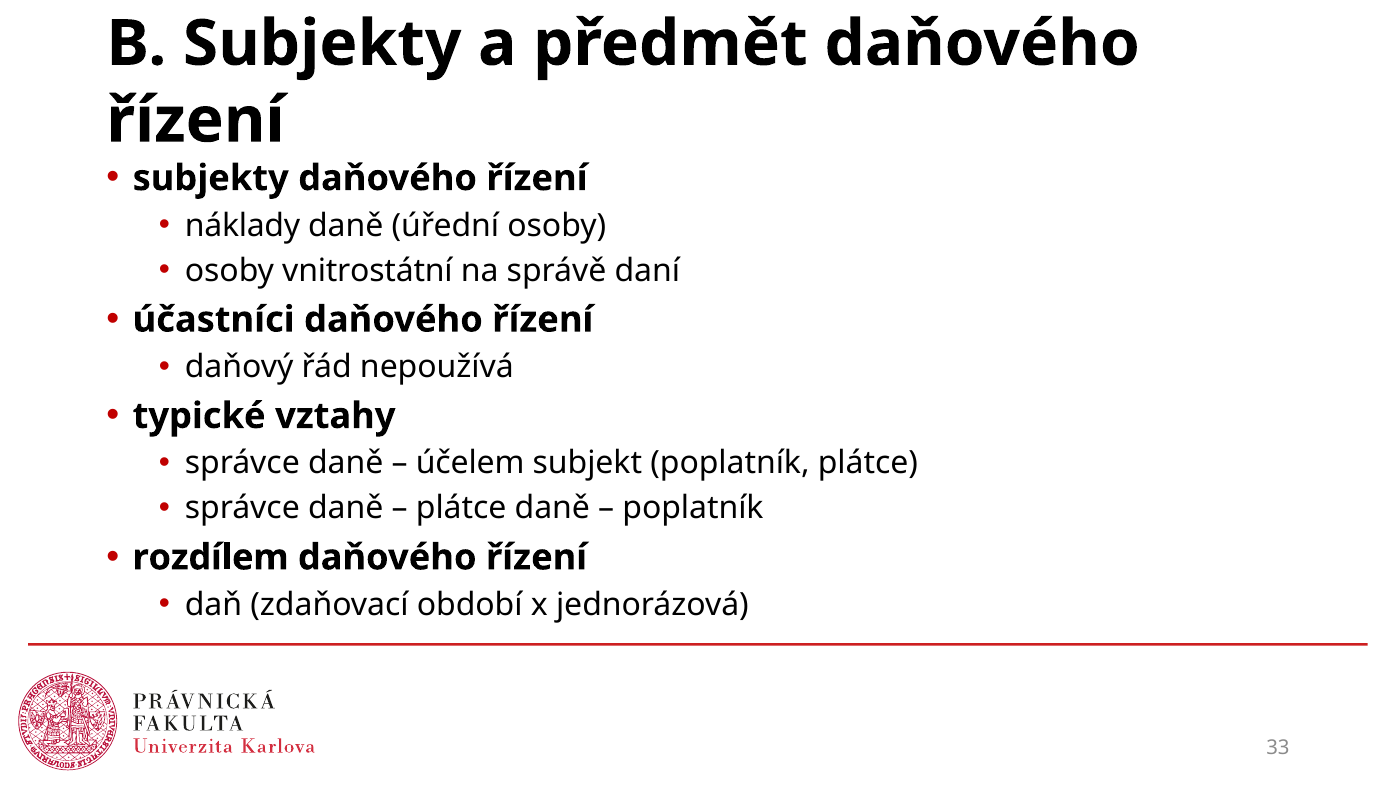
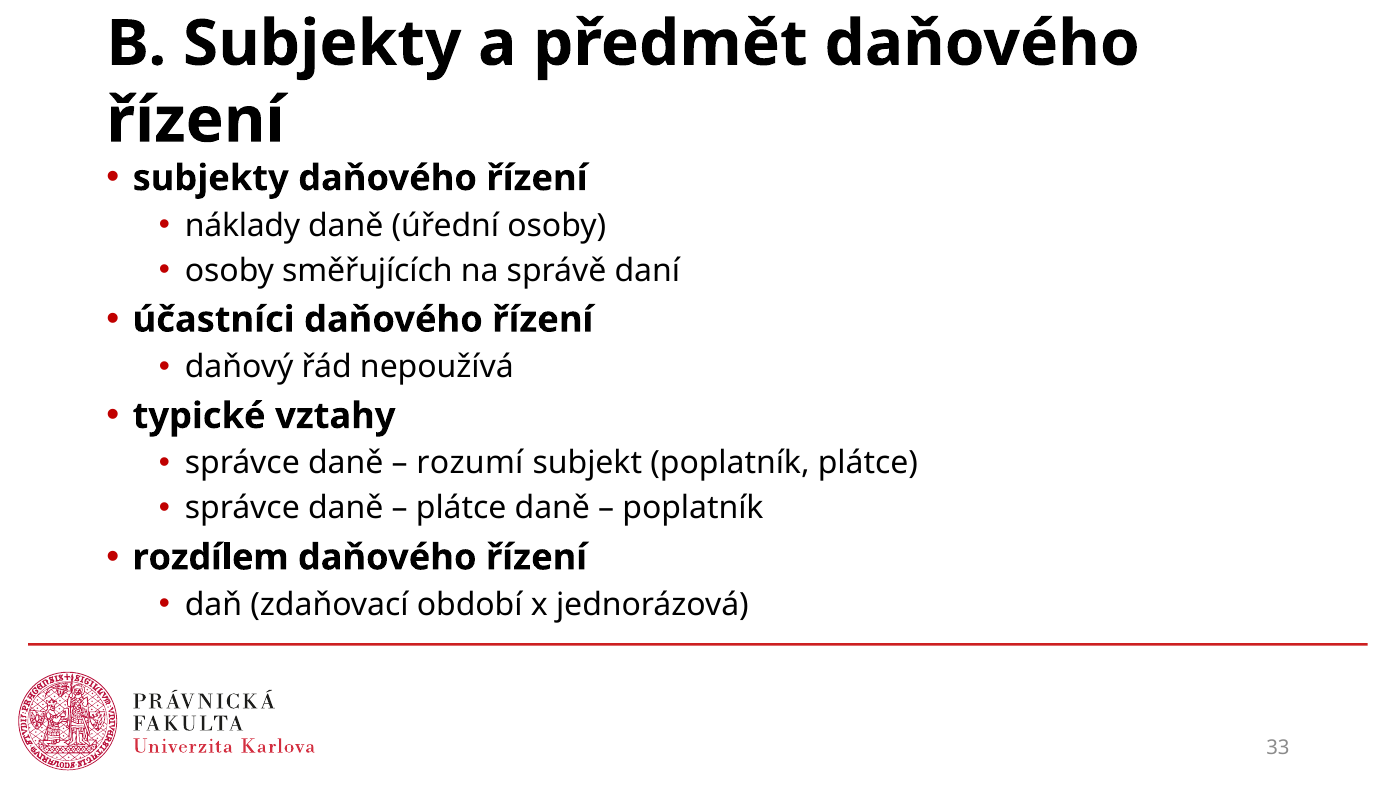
vnitrostátní: vnitrostátní -> směřujících (367, 271)
účelem: účelem -> rozumí (470, 464)
